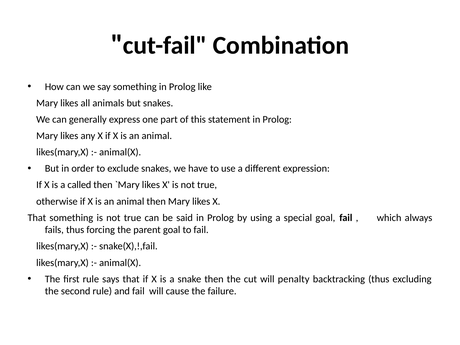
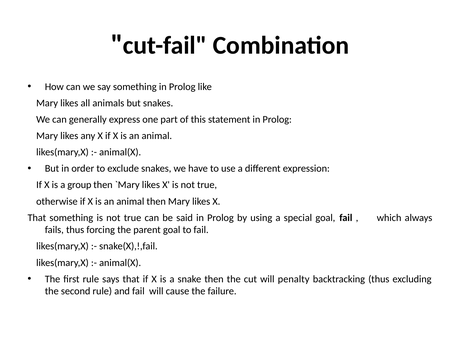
called: called -> group (79, 185)
